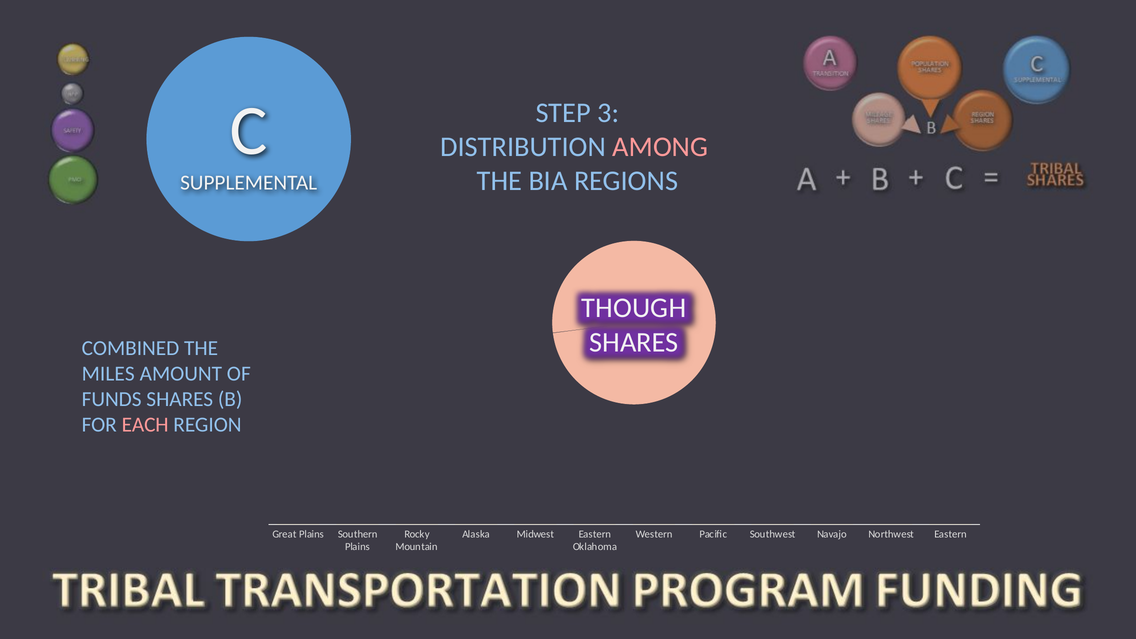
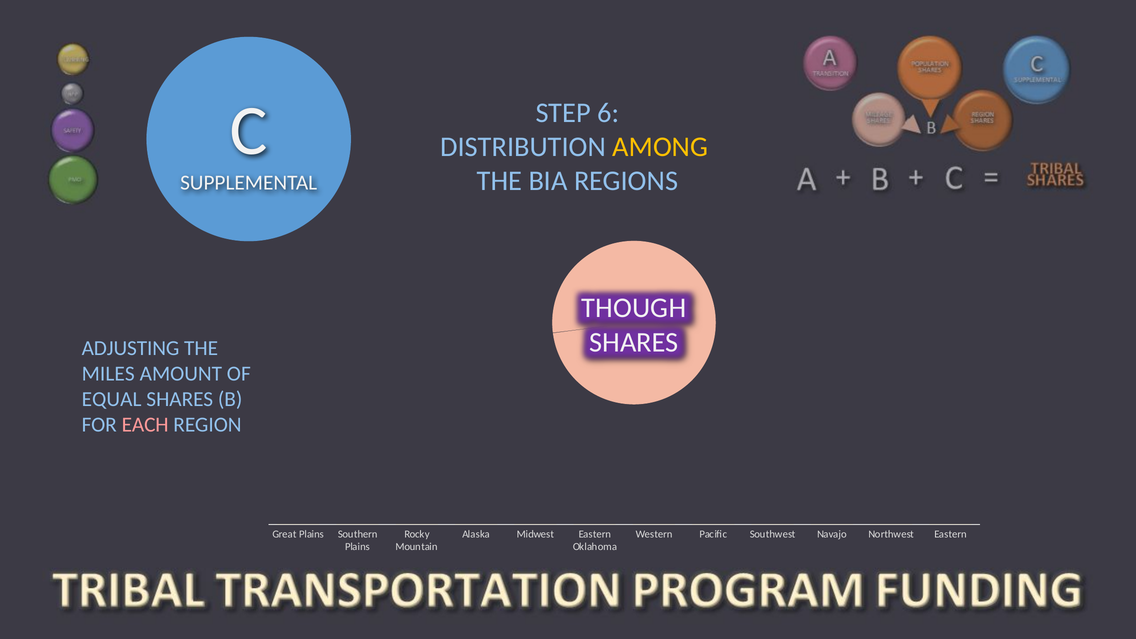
3: 3 -> 6 (608, 113)
AMONG colour: pink -> yellow (660, 147)
COMBINED: COMBINED -> ADJUSTING (131, 348)
FUNDS: FUNDS -> EQUAL (112, 399)
